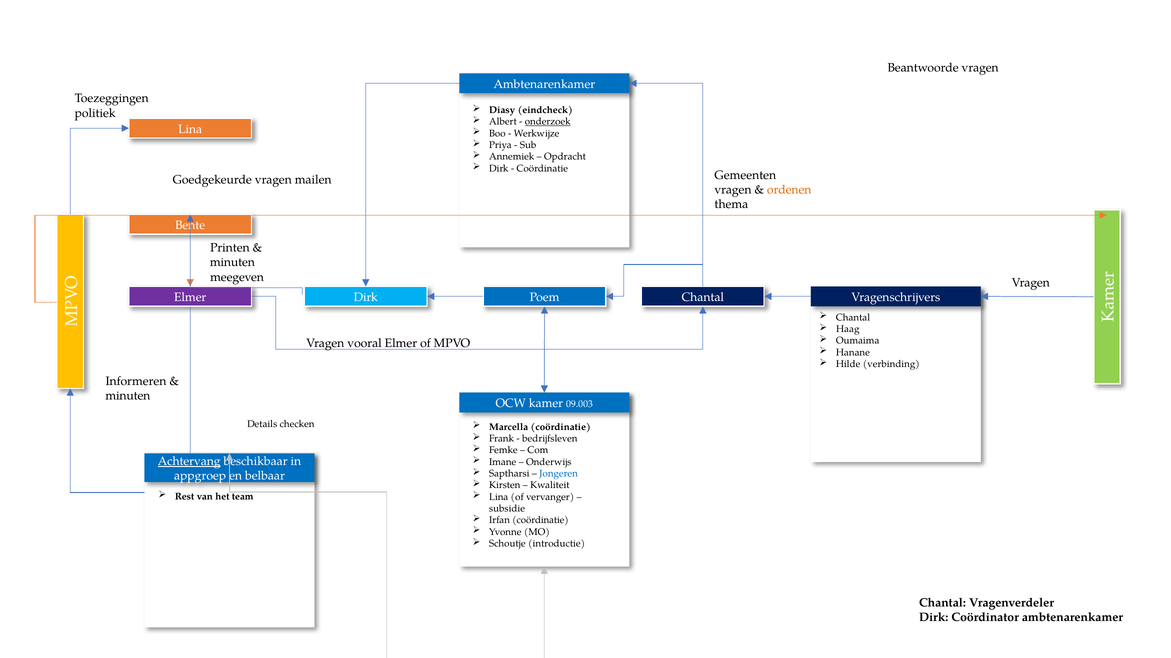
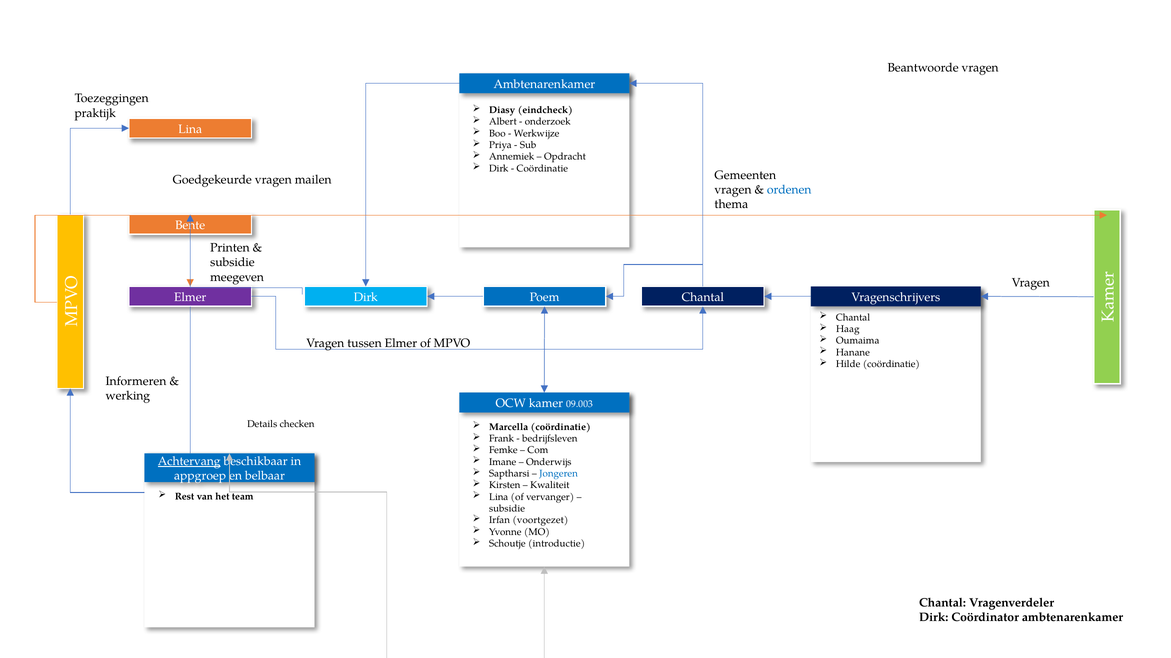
politiek: politiek -> praktijk (95, 113)
onderzoek underline: present -> none (548, 122)
ordenen colour: orange -> blue (789, 190)
minuten: minuten -> subsidie (232, 263)
vooral: vooral -> tussen (365, 343)
Hilde verbinding: verbinding -> coördinatie (891, 364)
minuten: minuten -> werking (128, 396)
Irfan coördinatie: coördinatie -> voortgezet (540, 521)
